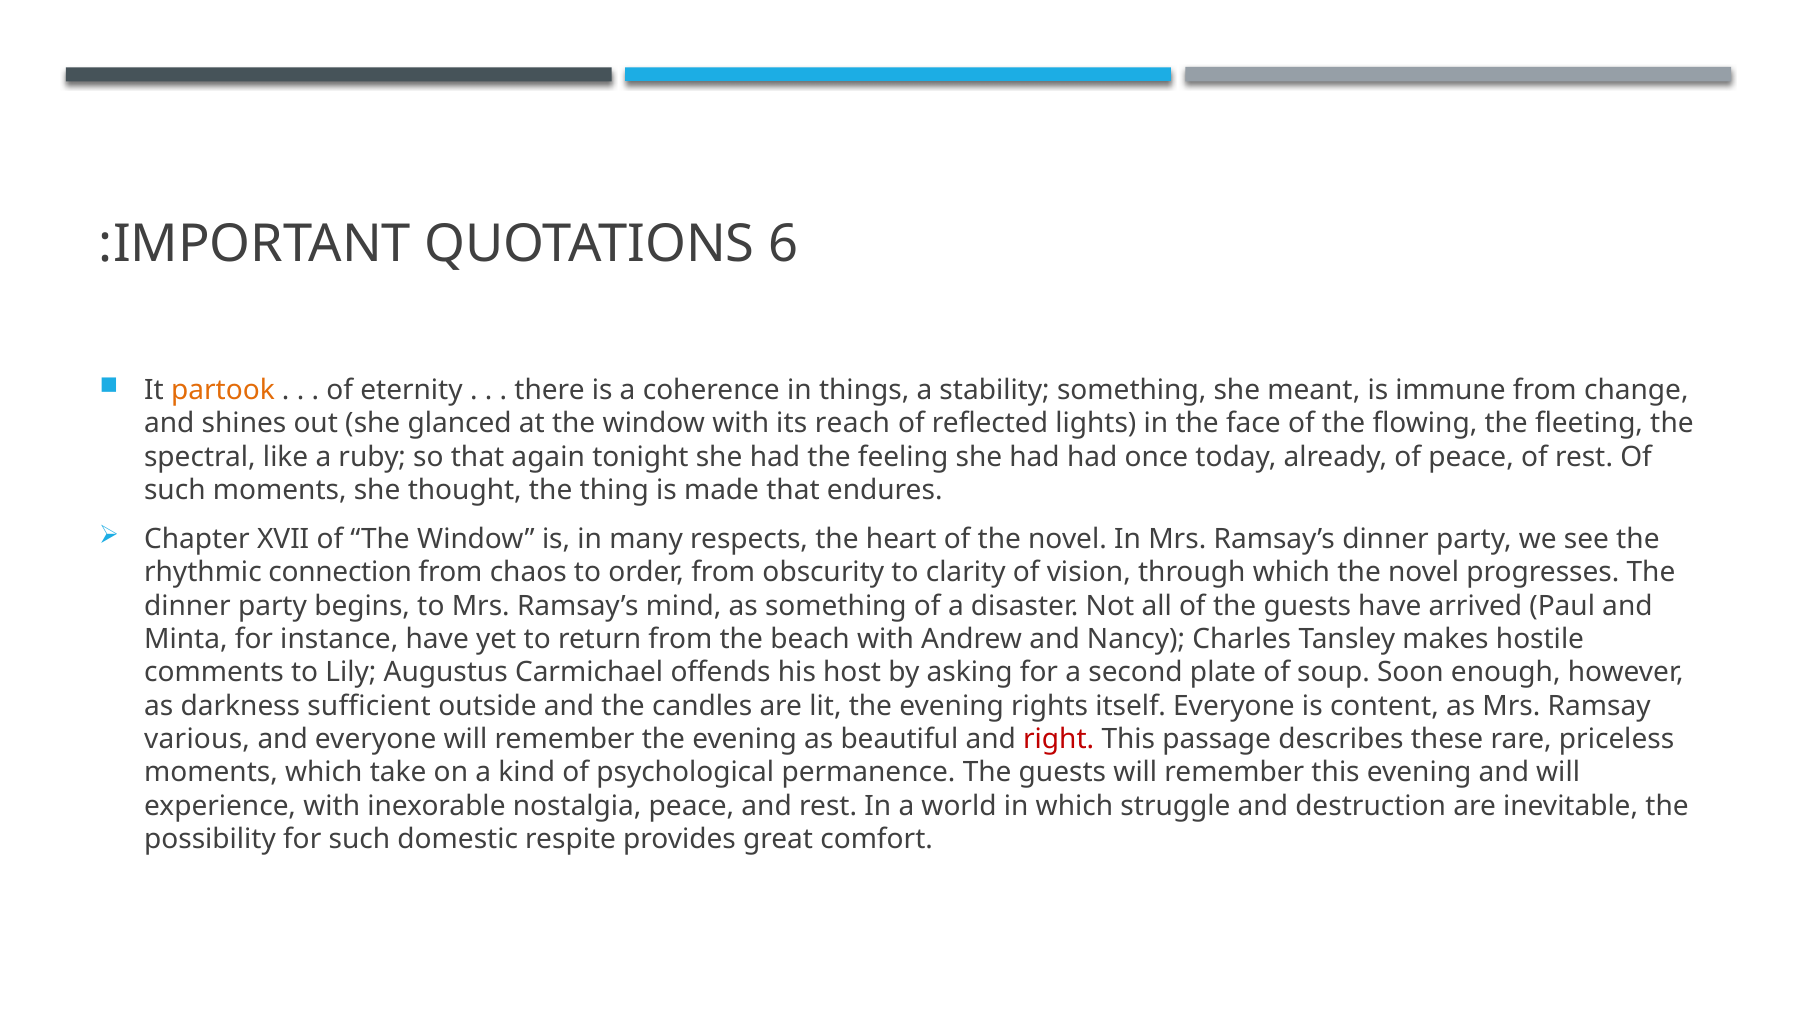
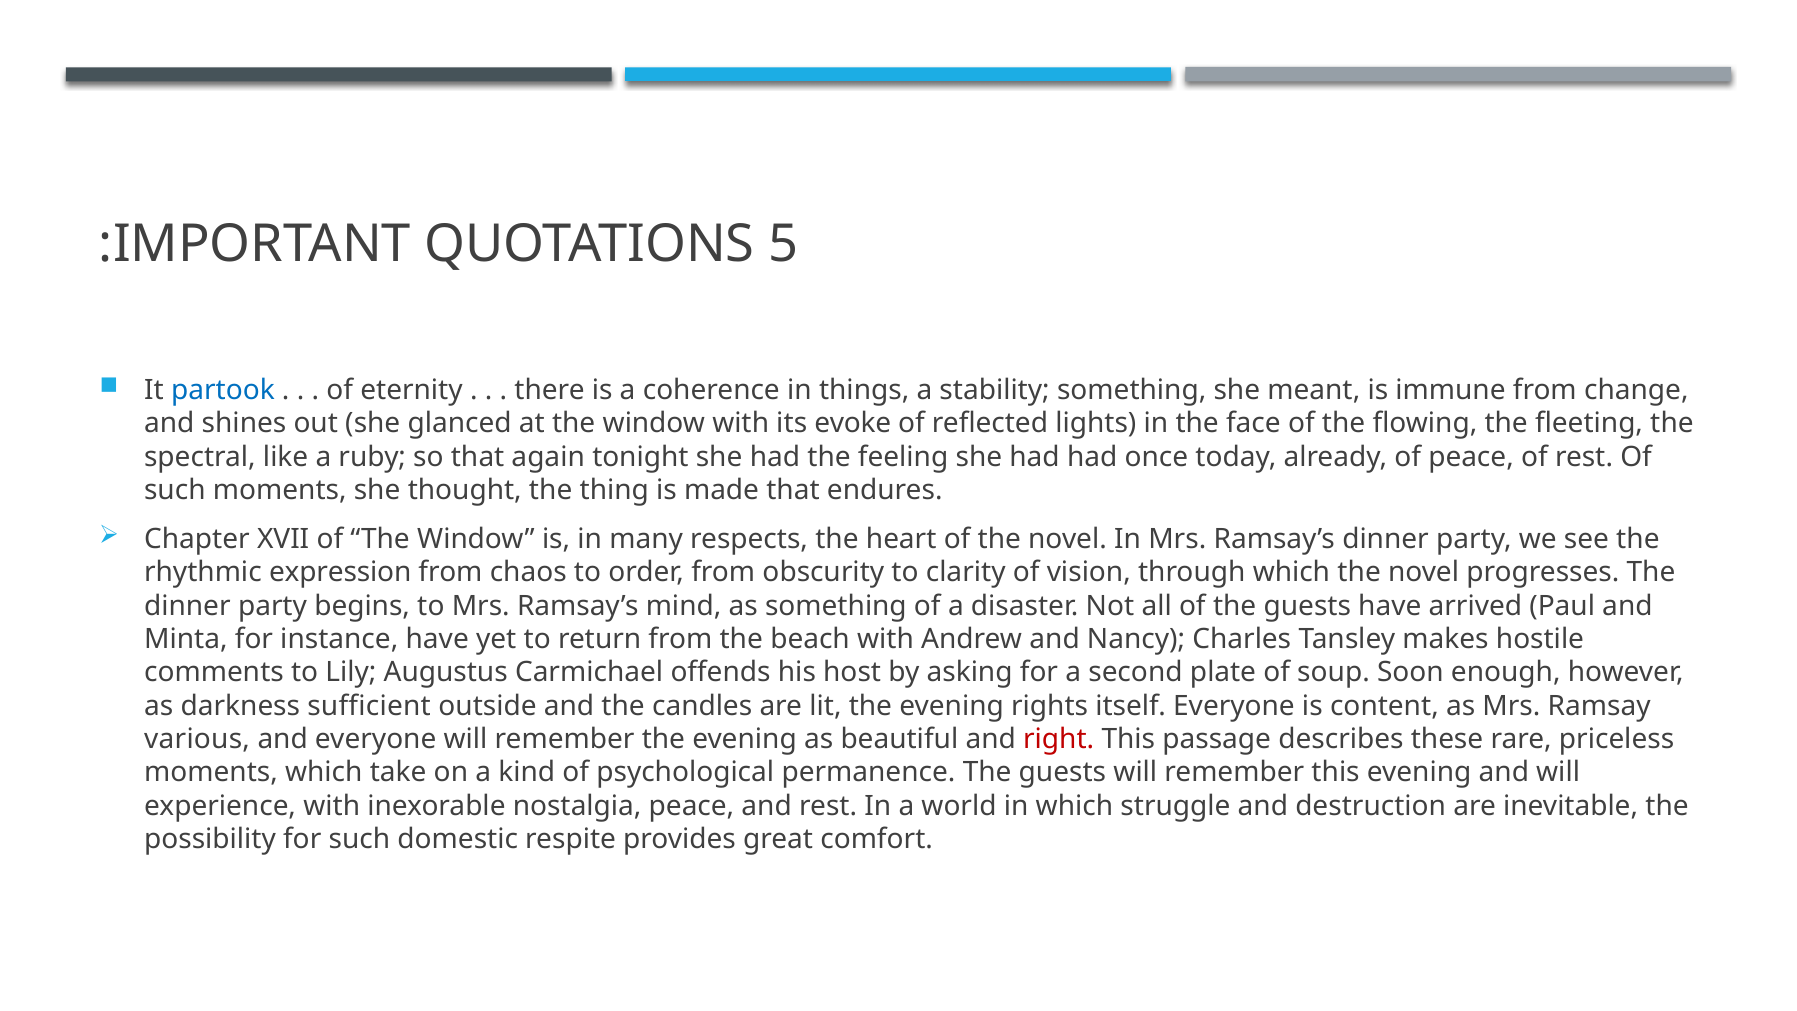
6: 6 -> 5 (783, 244)
partook colour: orange -> blue (223, 390)
reach: reach -> evoke (853, 423)
connection: connection -> expression (340, 572)
